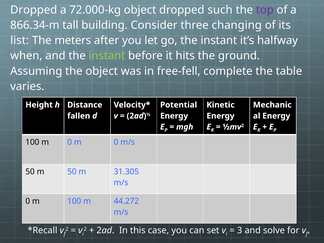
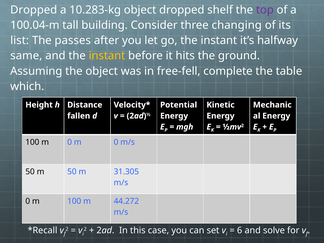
72.000-kg: 72.000-kg -> 10.283-kg (95, 10)
such: such -> shelf (220, 10)
866.34-m: 866.34-m -> 100.04-m (35, 25)
meters: meters -> passes (73, 40)
when: when -> same (26, 56)
instant colour: light green -> yellow (107, 56)
varies: varies -> which (27, 86)
3: 3 -> 6 (240, 230)
